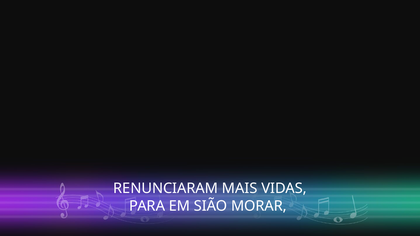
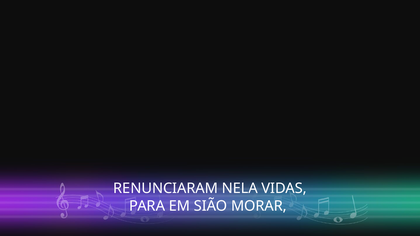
MAIS: MAIS -> NELA (240, 189)
